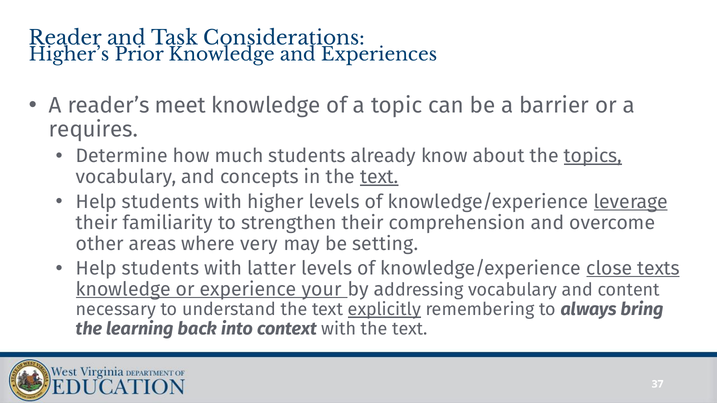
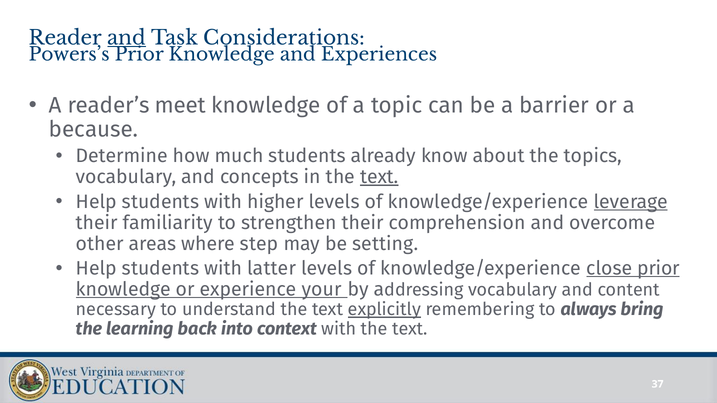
and underline: none -> present (127, 38)
Higher’s: Higher’s -> Powers’s (69, 55)
requires: requires -> because (94, 130)
topics underline: present -> none (593, 156)
very: very -> step (259, 244)
close texts: texts -> prior (658, 269)
